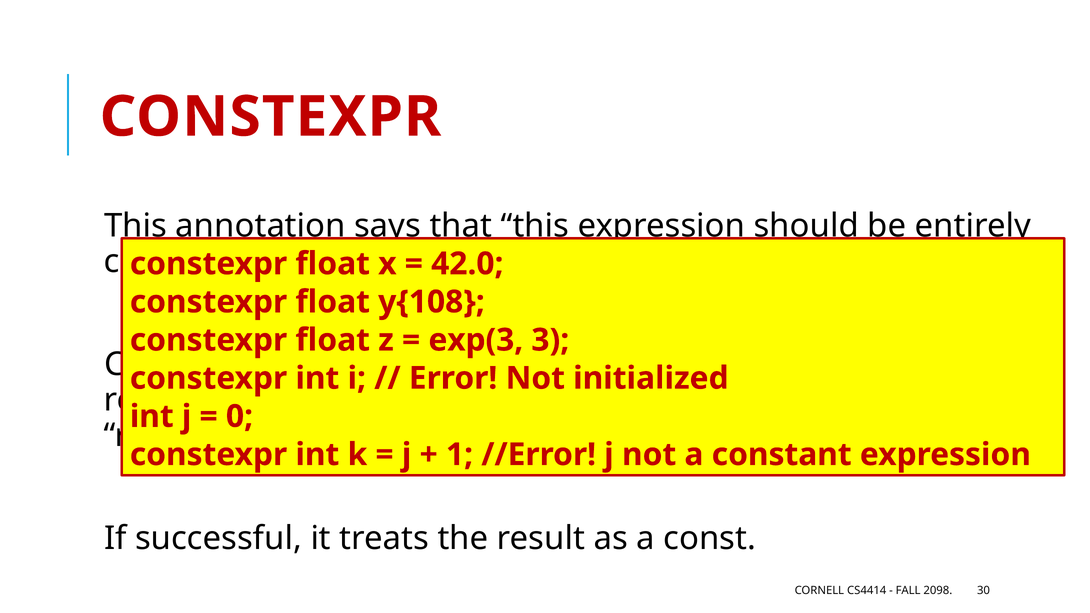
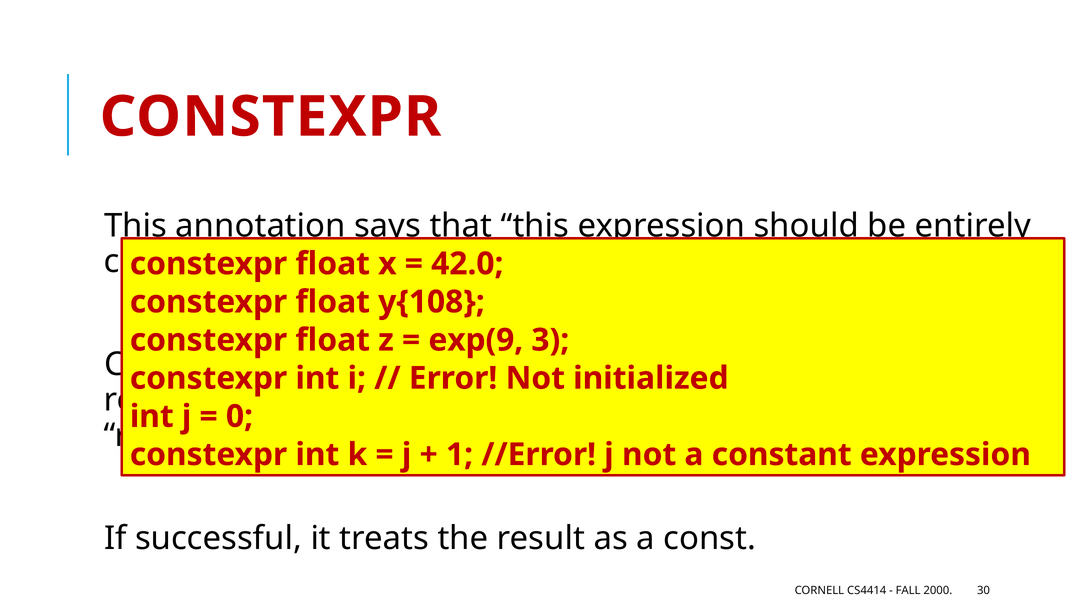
exp(3: exp(3 -> exp(9 (476, 340)
2098: 2098 -> 2000 (938, 591)
